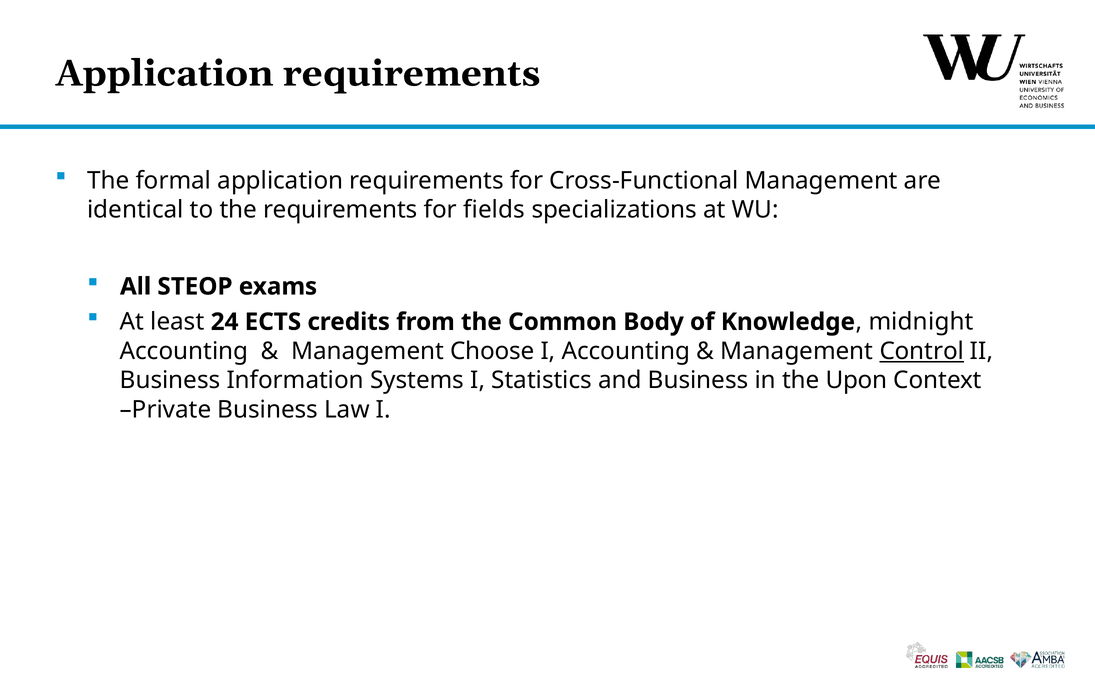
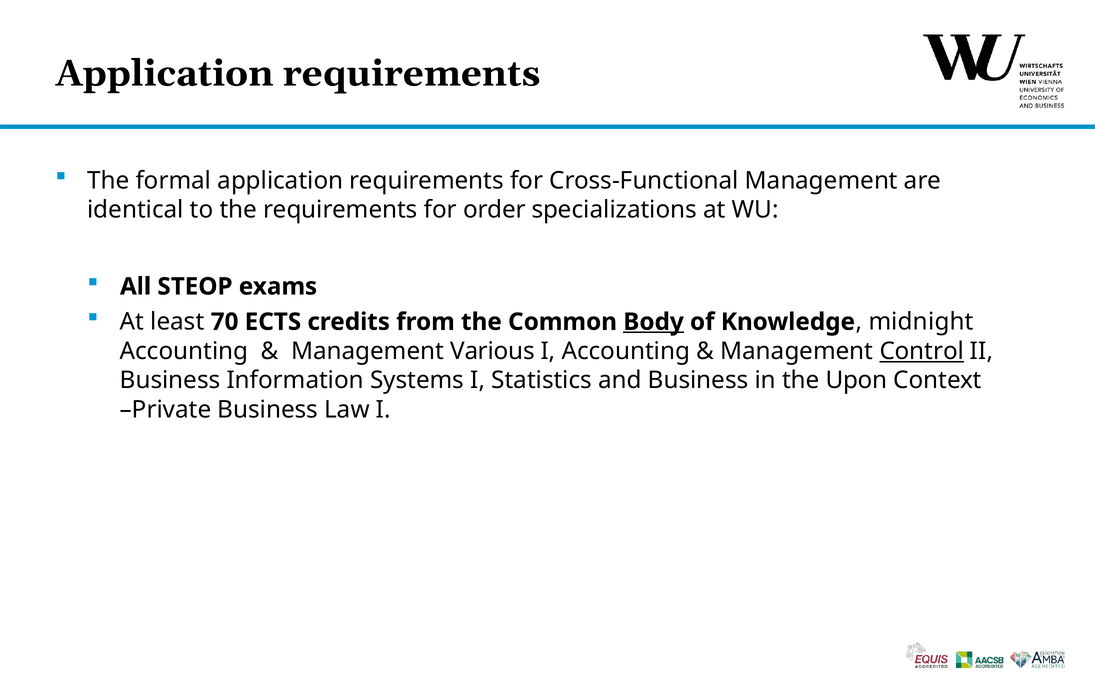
fields: fields -> order (494, 210)
24: 24 -> 70 (225, 322)
Body underline: none -> present (653, 322)
Choose: Choose -> Various (492, 351)
